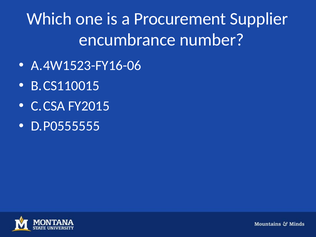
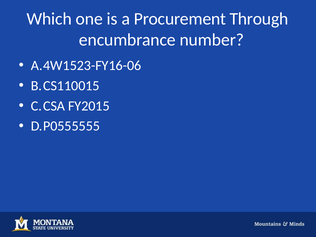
Supplier: Supplier -> Through (259, 19)
